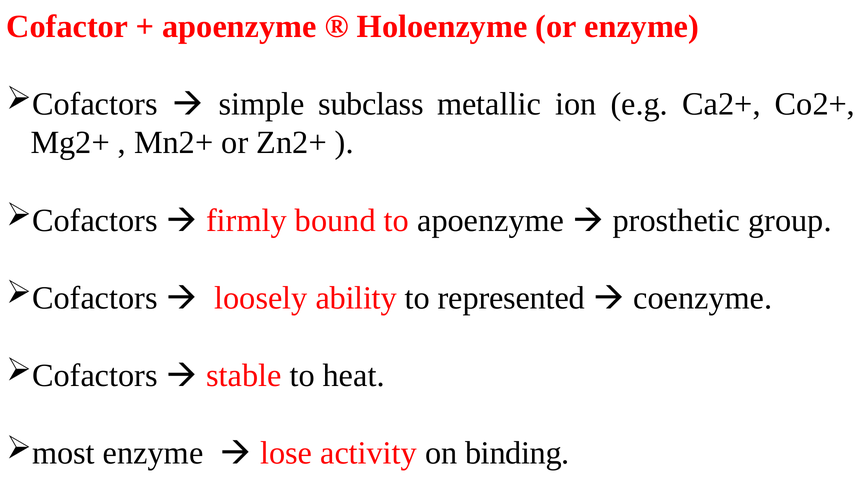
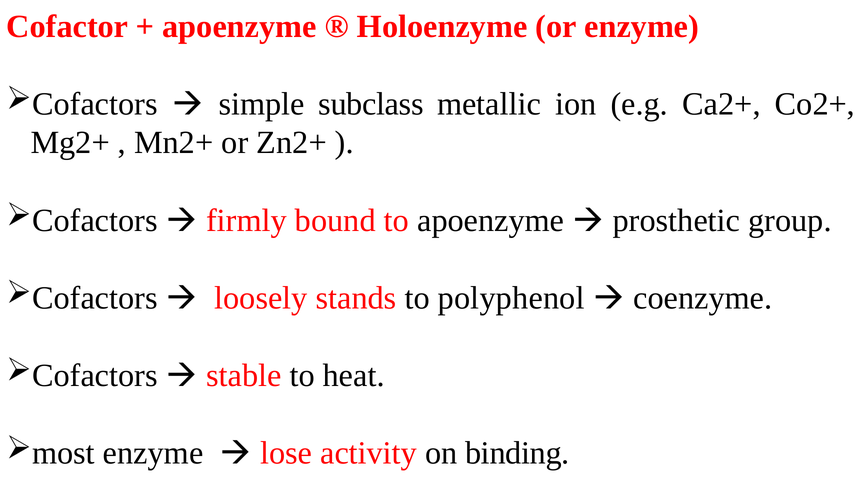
ability: ability -> stands (356, 298)
represented: represented -> polyphenol (511, 298)
